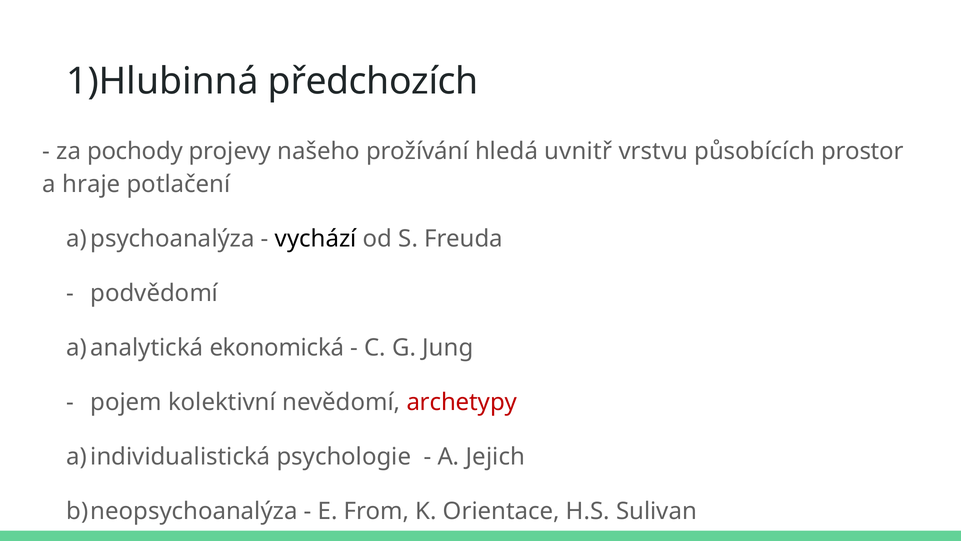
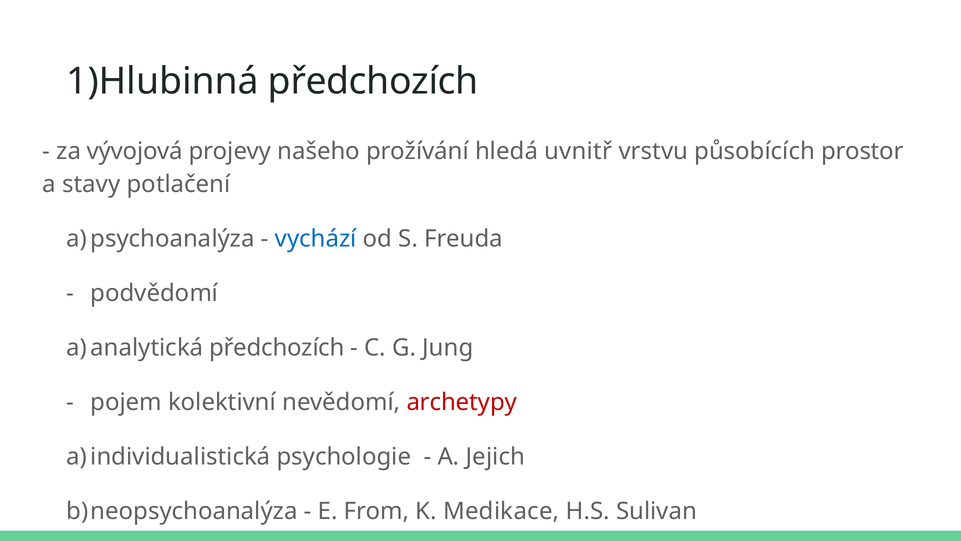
pochody: pochody -> vývojová (135, 151)
hraje: hraje -> stavy (91, 184)
vychází colour: black -> blue (316, 239)
ekonomická: ekonomická -> předchozích (277, 348)
Orientace: Orientace -> Medikace (501, 511)
